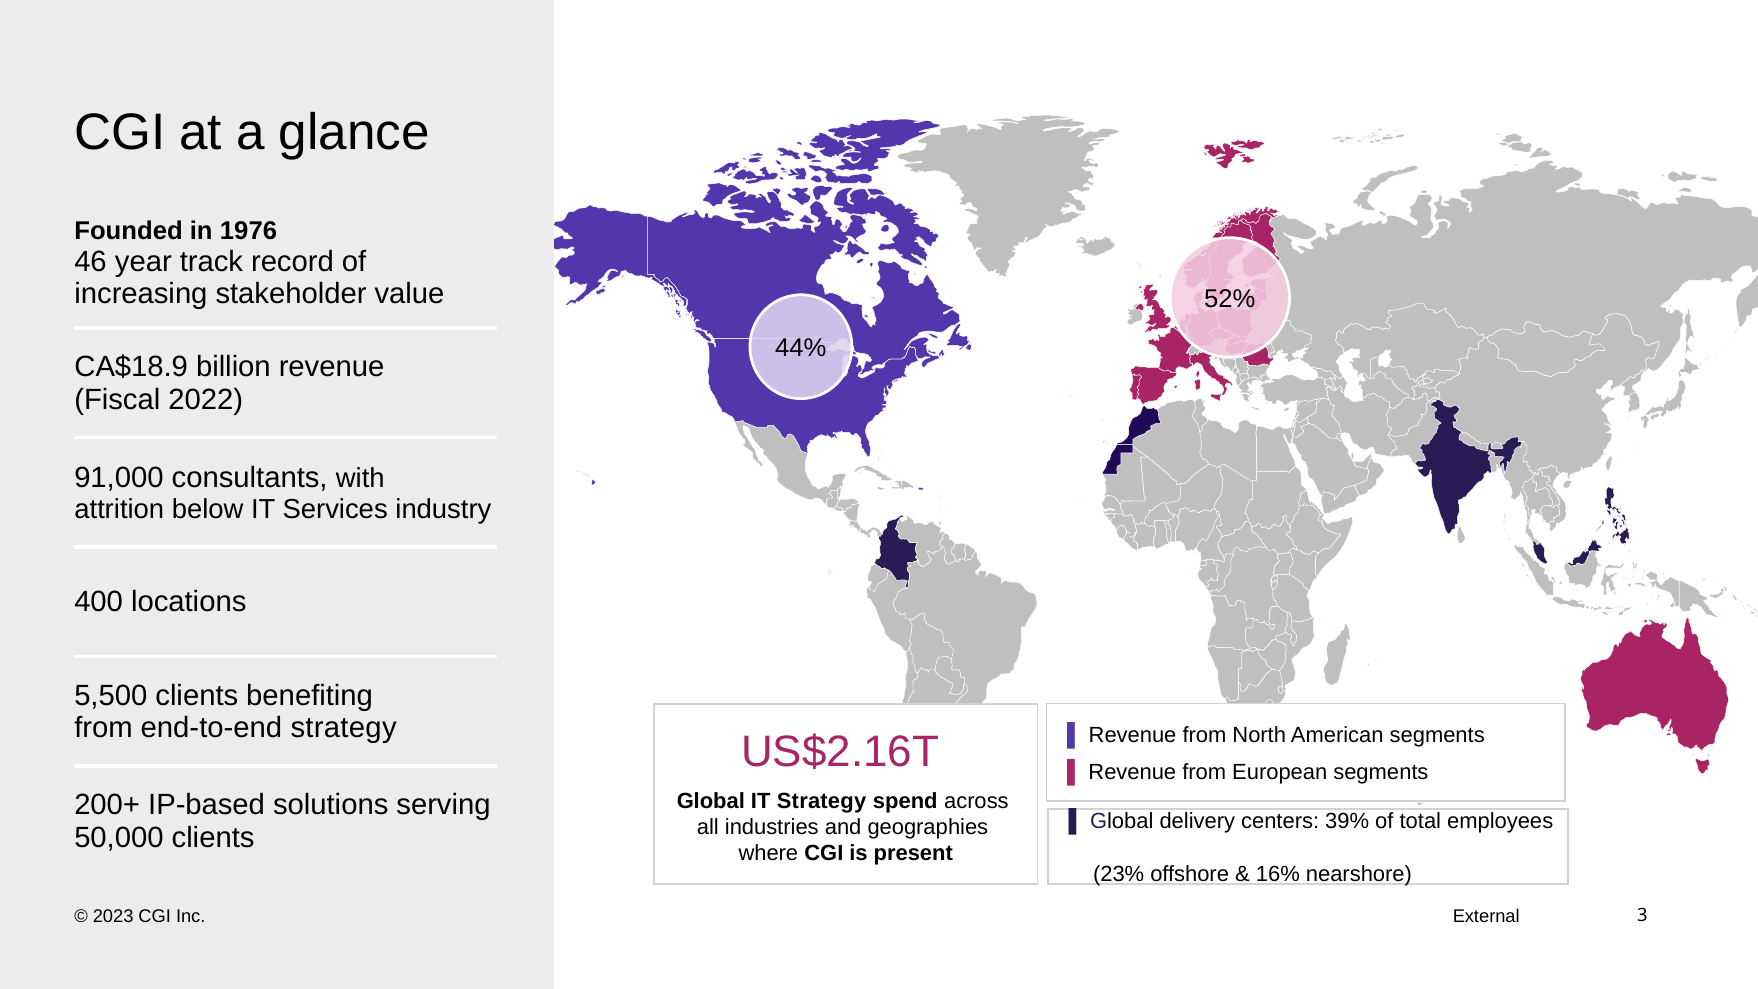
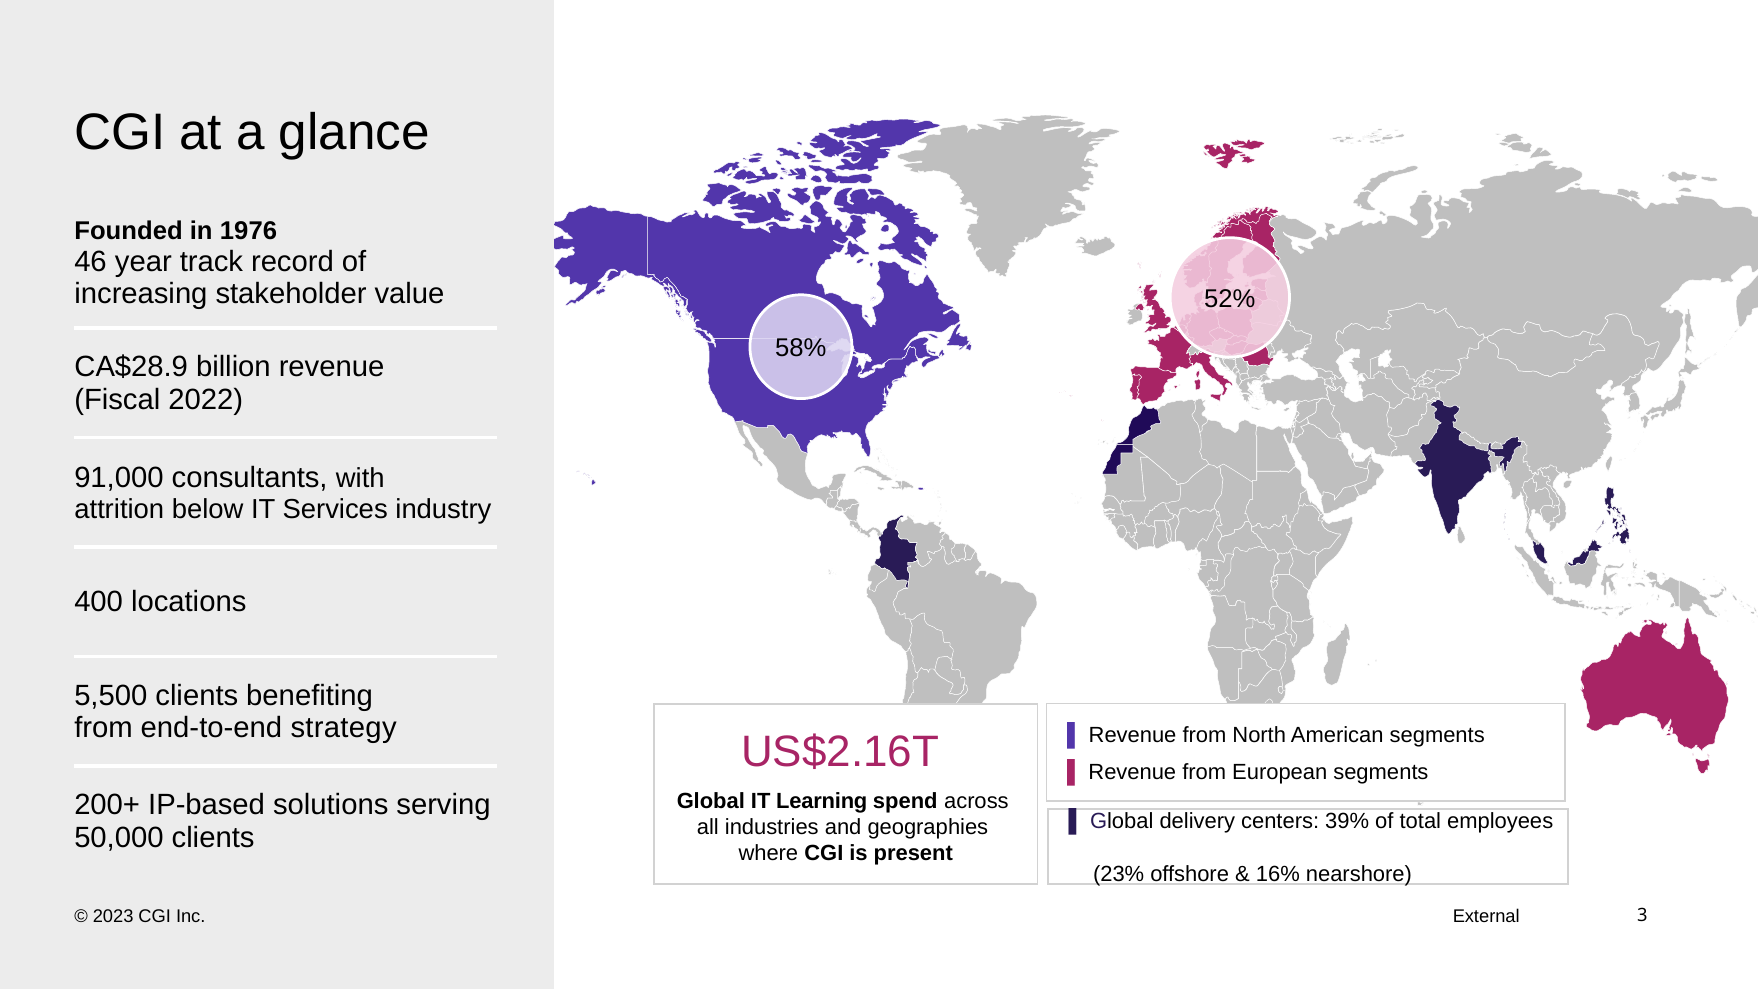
44%: 44% -> 58% (801, 348)
CA$18.9: CA$18.9 -> CA$28.9 (131, 367)
IT Strategy: Strategy -> Learning (822, 801)
